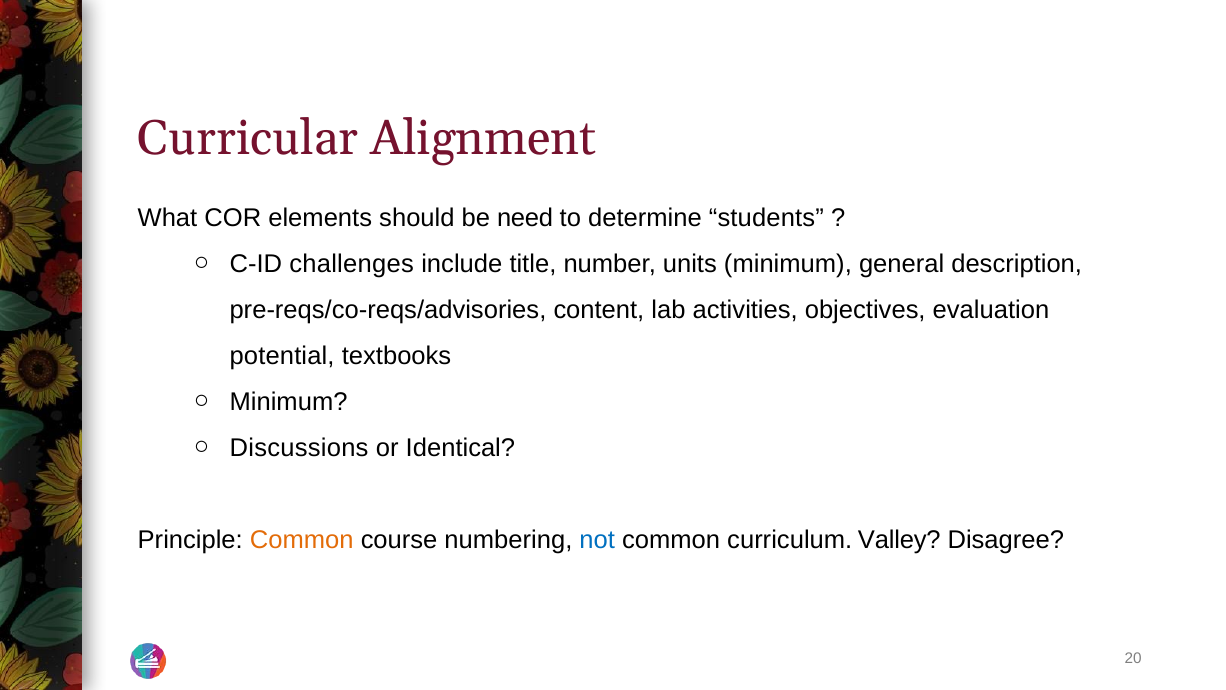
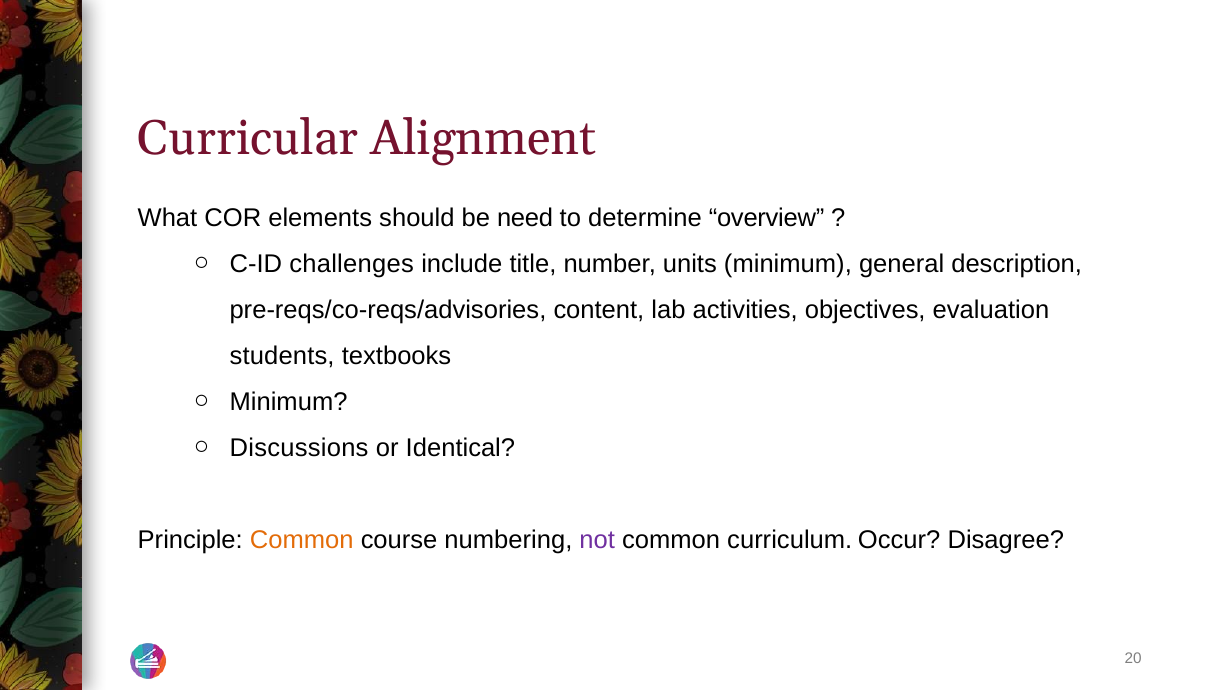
students: students -> overview (767, 218)
potential: potential -> students (282, 356)
not colour: blue -> purple (597, 540)
Valley: Valley -> Occur (899, 540)
